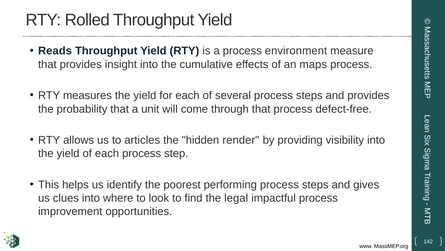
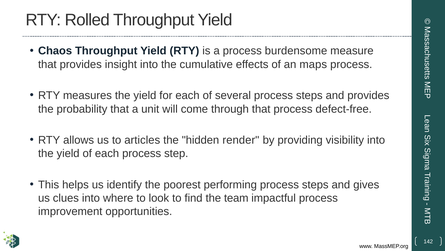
Reads: Reads -> Chaos (55, 51)
environment: environment -> burdensome (296, 51)
legal: legal -> team (236, 198)
